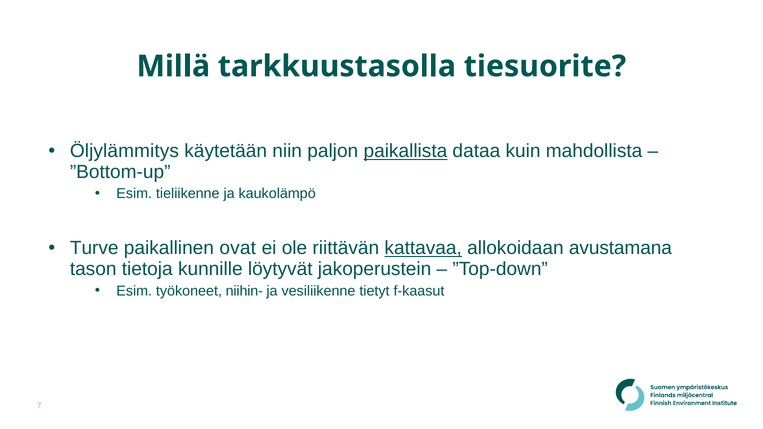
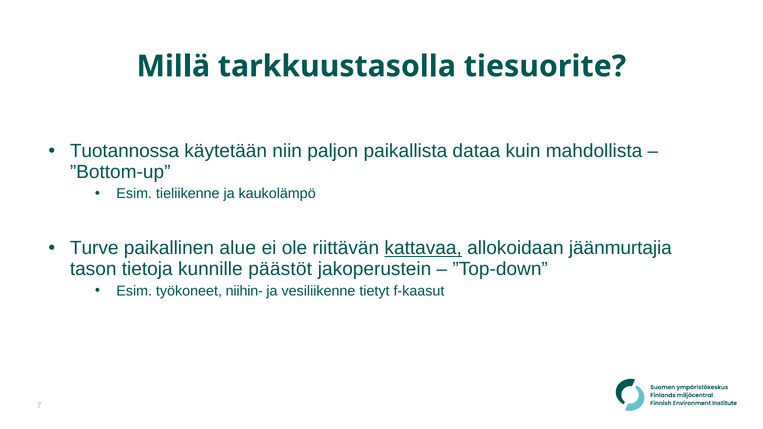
Öljylämmitys: Öljylämmitys -> Tuotannossa (125, 151)
paikallista underline: present -> none (405, 151)
ovat: ovat -> alue (238, 248)
avustamana: avustamana -> jäänmurtajia (620, 248)
löytyvät: löytyvät -> päästöt (280, 269)
